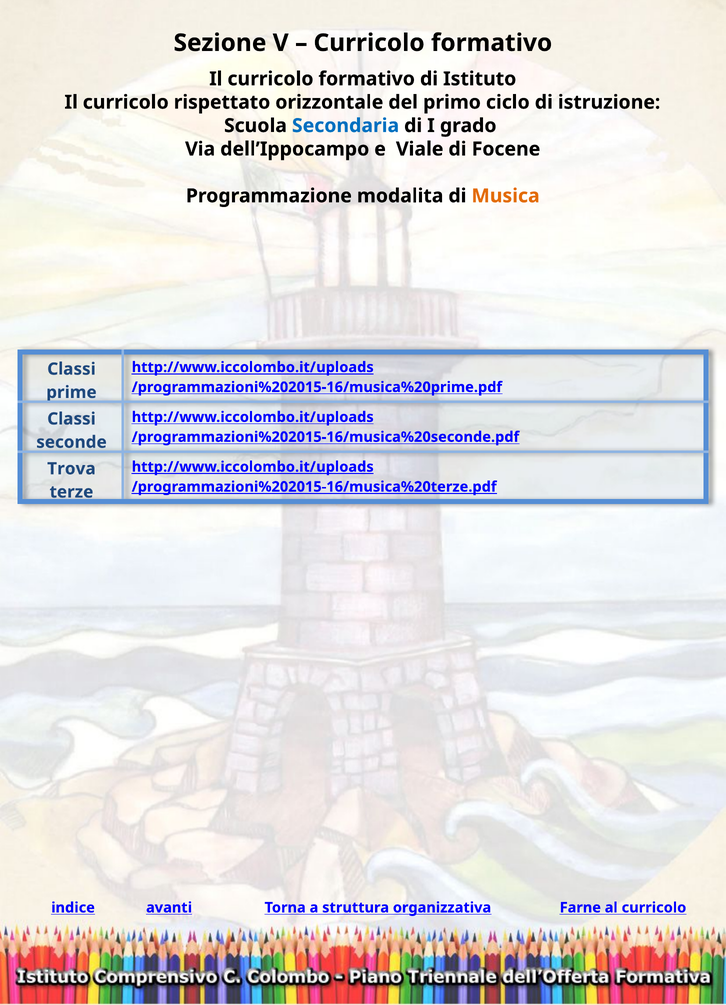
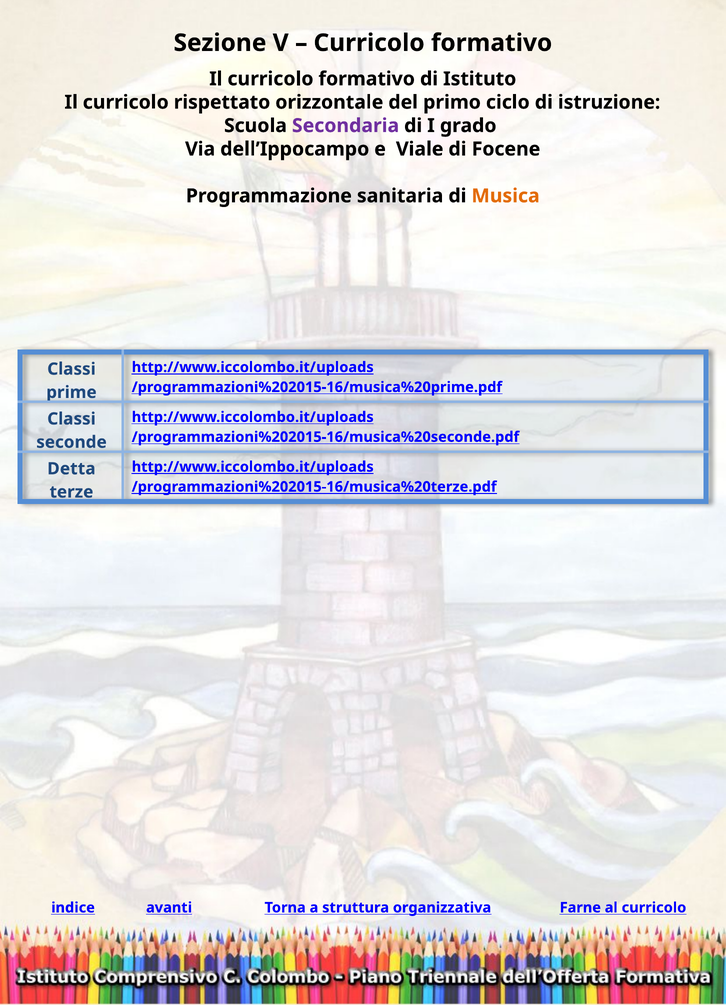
Secondaria colour: blue -> purple (346, 126)
modalita: modalita -> sanitaria (400, 196)
Trova: Trova -> Detta (71, 469)
